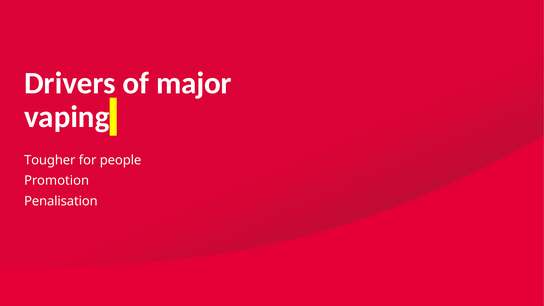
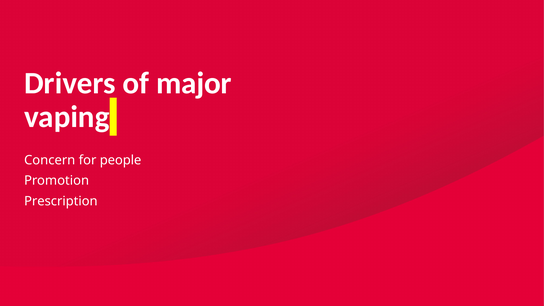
Tougher: Tougher -> Concern (50, 160)
Penalisation: Penalisation -> Prescription (61, 201)
